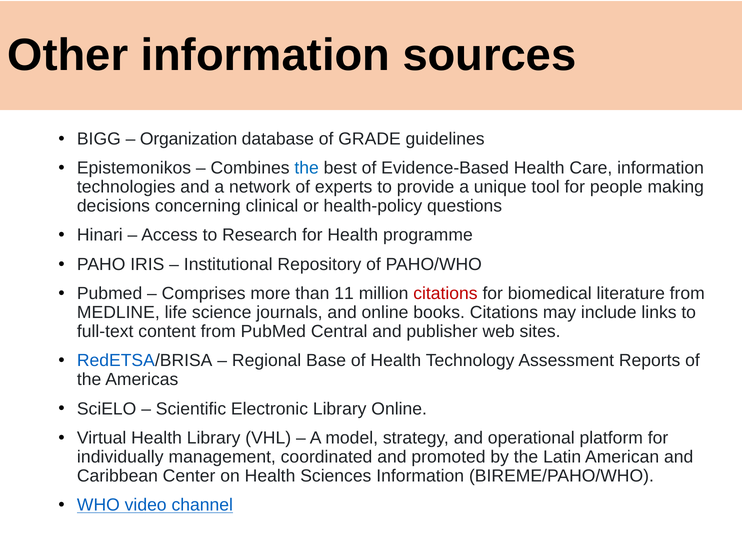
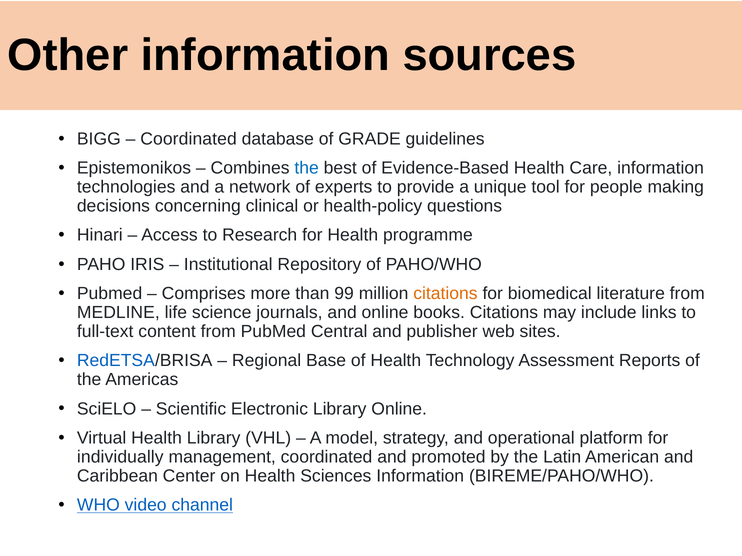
Organization: Organization -> Coordinated (189, 139)
11: 11 -> 99 (344, 294)
citations colour: red -> orange (445, 294)
